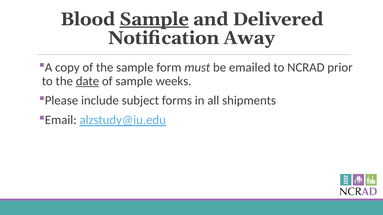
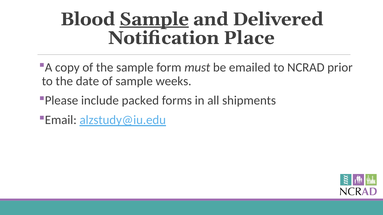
Away: Away -> Place (249, 38)
date underline: present -> none (87, 81)
subject: subject -> packed (140, 101)
